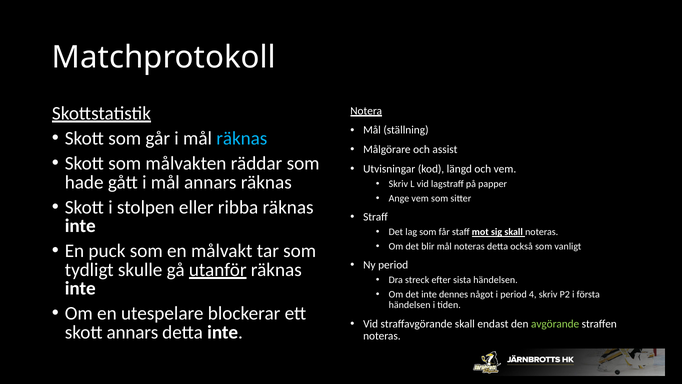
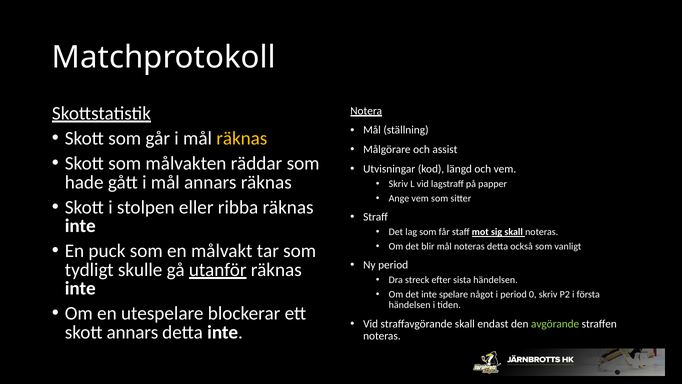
räknas colour: light blue -> yellow (242, 138)
dennes: dennes -> spelare (454, 294)
4: 4 -> 0 (533, 294)
